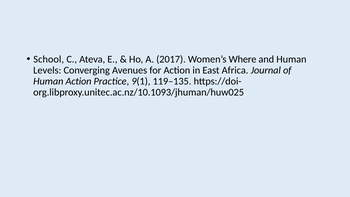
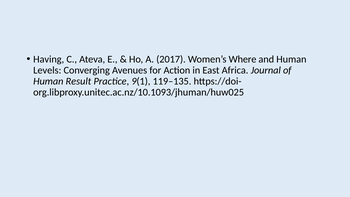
School: School -> Having (49, 59)
Human Action: Action -> Result (78, 81)
